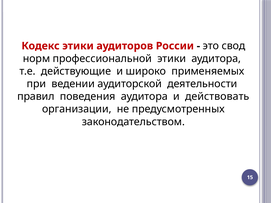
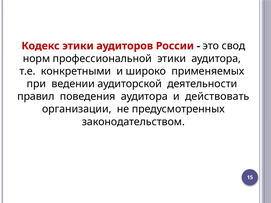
действующие: действующие -> конкретными (76, 71)
